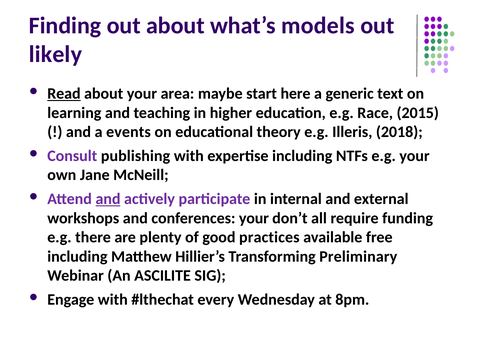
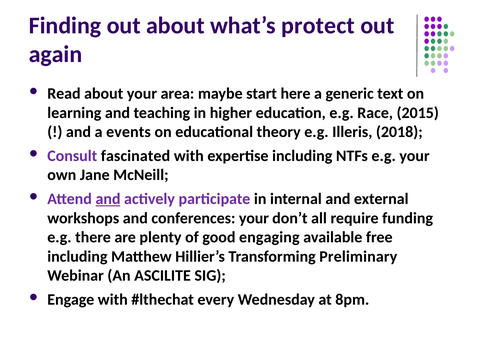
models: models -> protect (318, 25)
likely: likely -> again (55, 54)
Read underline: present -> none (64, 94)
publishing: publishing -> fascinated (136, 156)
practices: practices -> engaging (269, 237)
